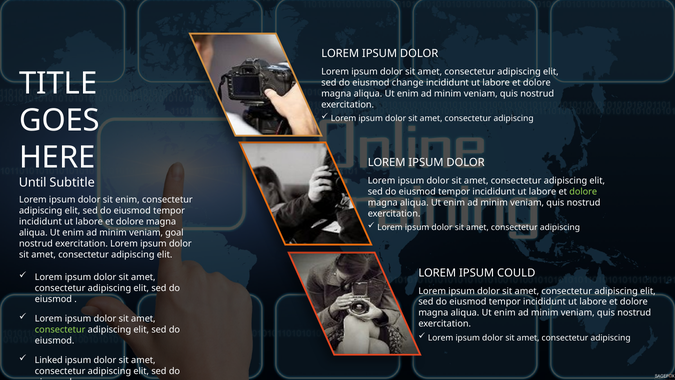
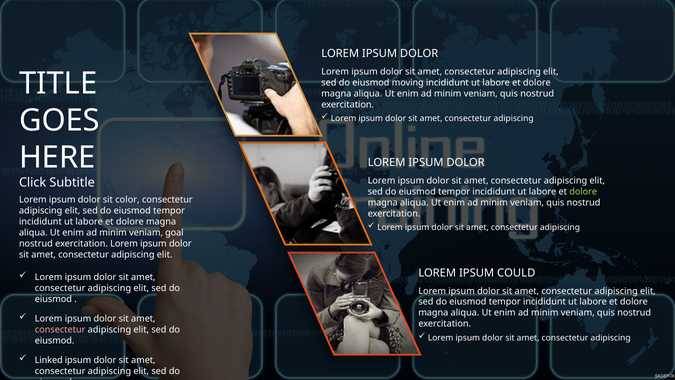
change: change -> moving (408, 83)
Until: Until -> Click (33, 182)
sit enim: enim -> color (127, 199)
consectetur colour: light green -> pink (60, 329)
